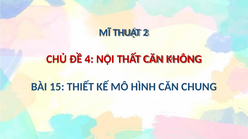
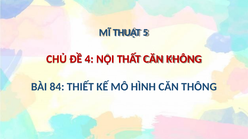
2: 2 -> 5 (145, 33)
15: 15 -> 84 (57, 87)
CHUNG: CHUNG -> THÔNG (199, 87)
